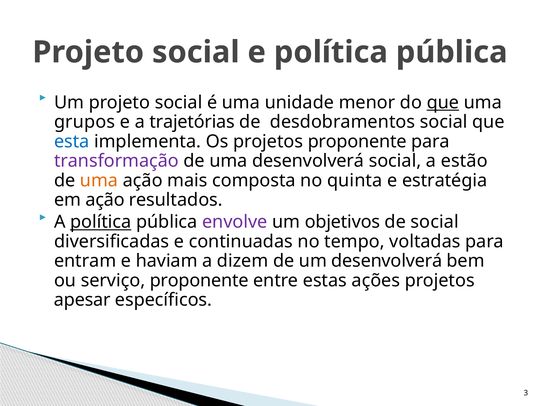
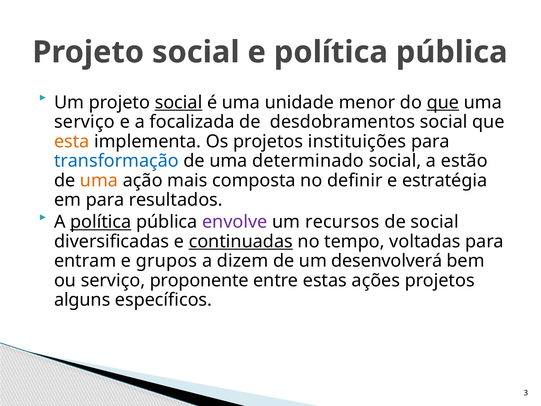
social underline: none -> present (179, 102)
grupos: grupos -> serviço (85, 122)
trajetórias: trajetórias -> focalizada (192, 122)
esta colour: blue -> orange (72, 141)
projetos proponente: proponente -> instituições (357, 141)
transformação colour: purple -> blue (116, 161)
uma desenvolverá: desenvolverá -> determinado (308, 161)
quinta: quinta -> definir (355, 180)
em ação: ação -> para (105, 200)
objetivos: objetivos -> recursos (342, 222)
continuadas underline: none -> present (241, 241)
haviam: haviam -> grupos (167, 261)
apesar: apesar -> alguns (82, 300)
